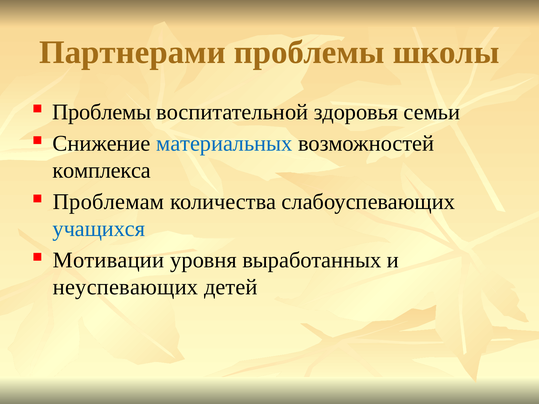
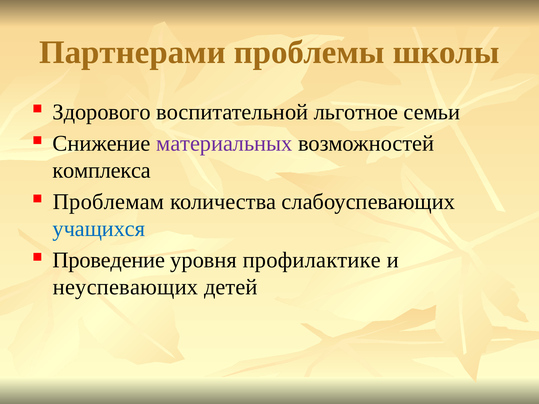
Проблемы: Проблемы -> Здорового (102, 112)
здоровья: здоровья -> льготное (356, 112)
материальных colour: blue -> purple (224, 144)
Мотивации: Мотивации -> Проведение (109, 260)
выработанных: выработанных -> профилактике (312, 260)
